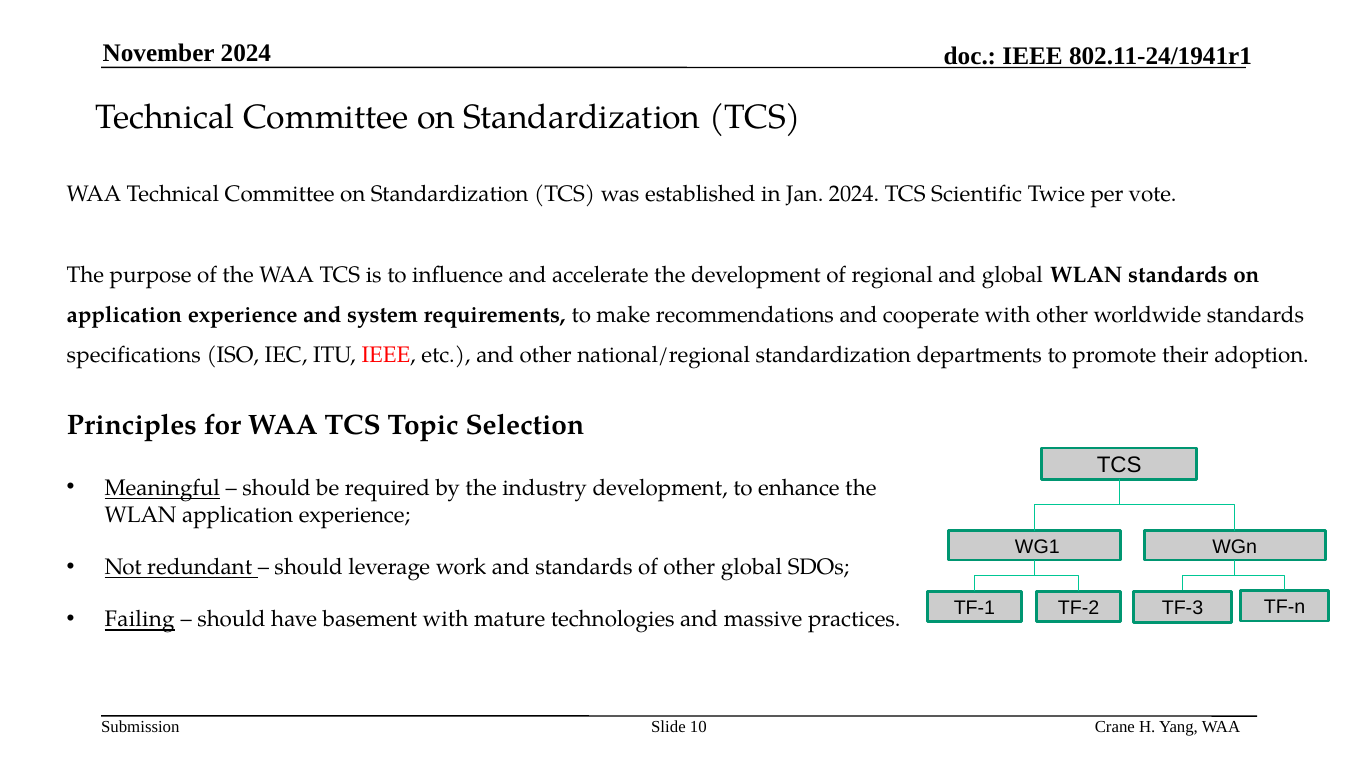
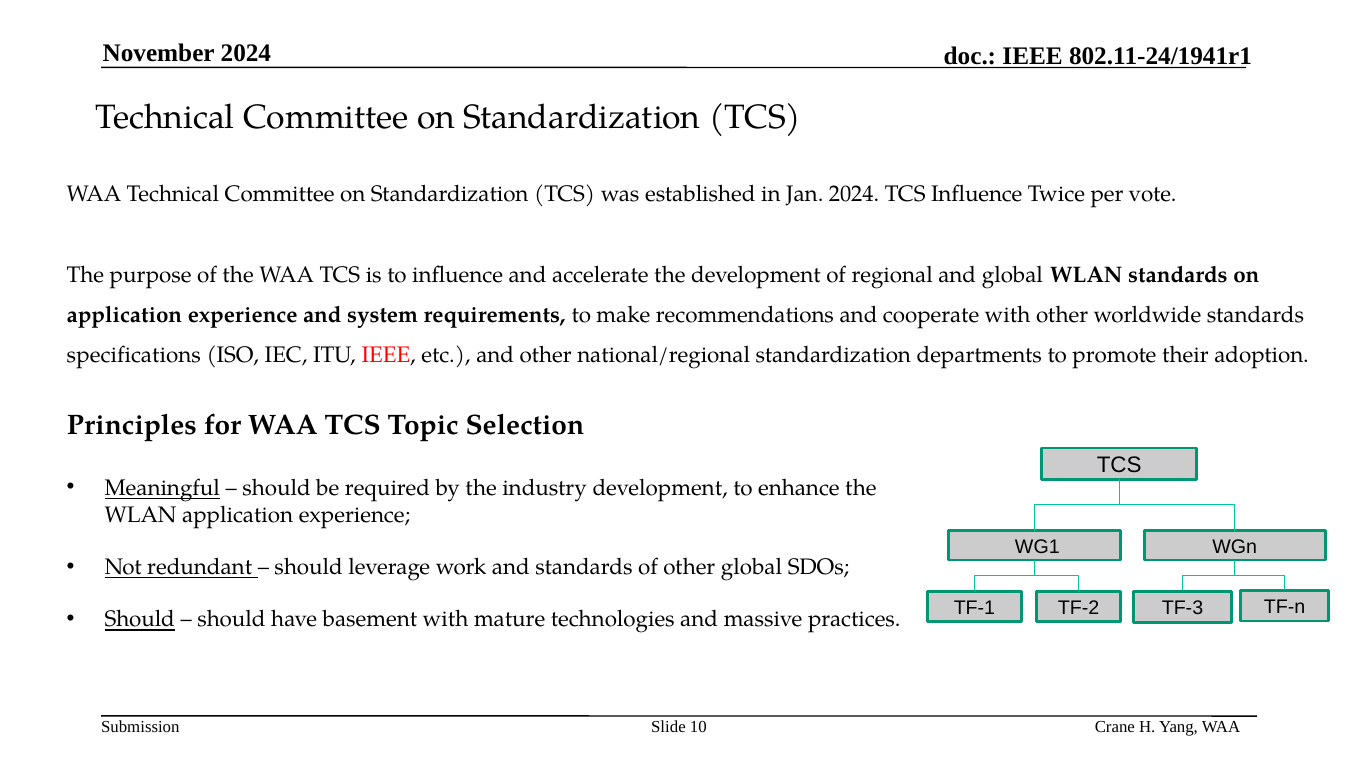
TCS Scientific: Scientific -> Influence (977, 194)
Failing: Failing -> Should (140, 619)
